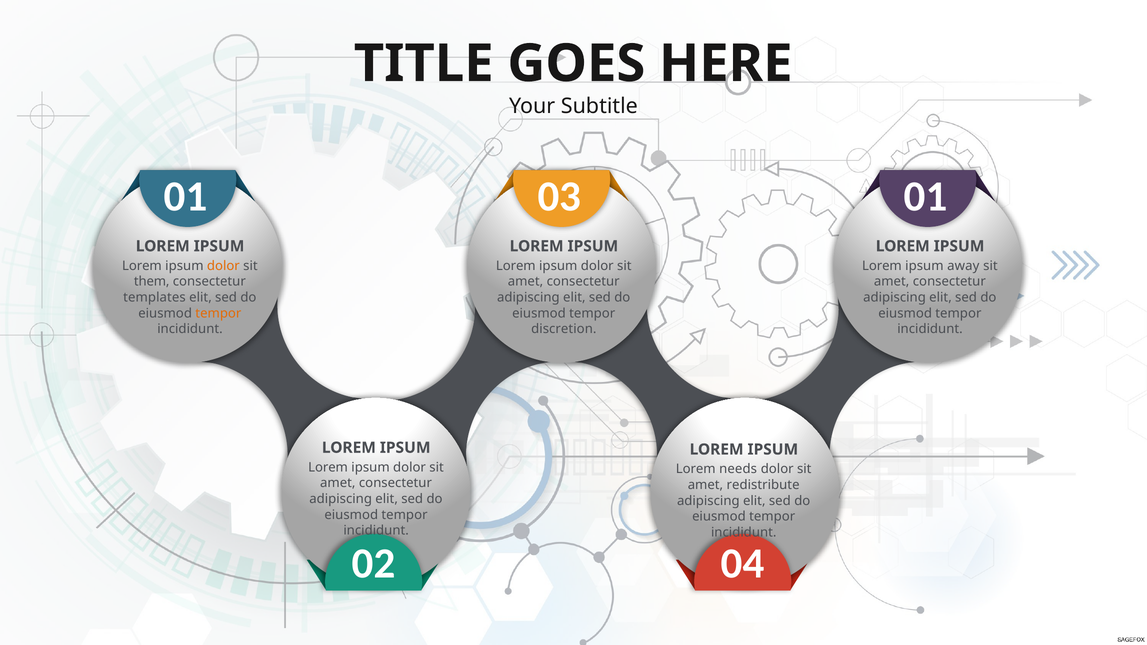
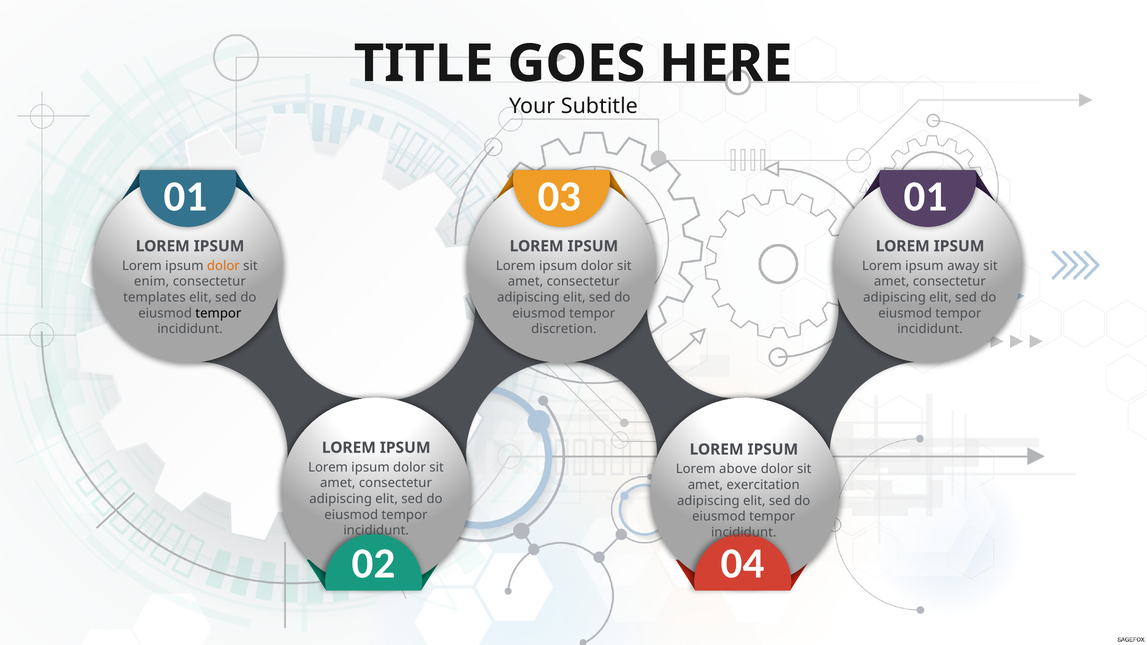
them: them -> enim (152, 282)
tempor colour: orange -> black (218, 313)
needs: needs -> above (738, 469)
redistribute: redistribute -> exercitation (763, 485)
